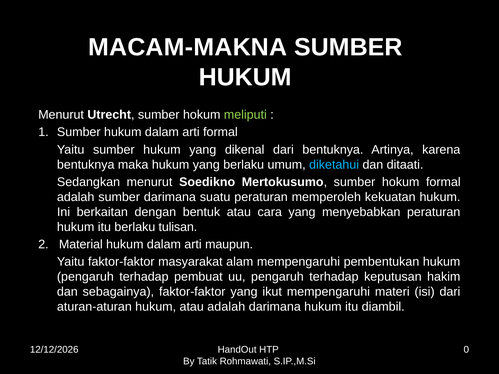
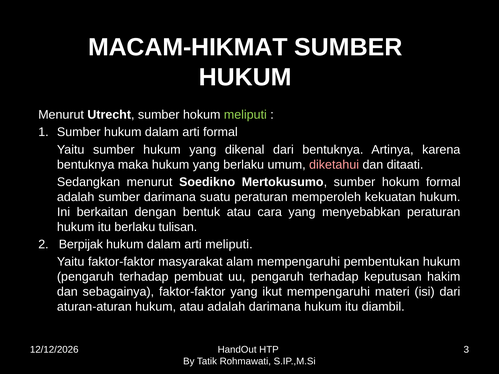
MACAM-MAKNA: MACAM-MAKNA -> MACAM-HIKMAT (188, 47)
diketahui colour: light blue -> pink (334, 165)
Material: Material -> Berpijak (81, 245)
arti maupun: maupun -> meliputi (229, 245)
0: 0 -> 3 (466, 350)
